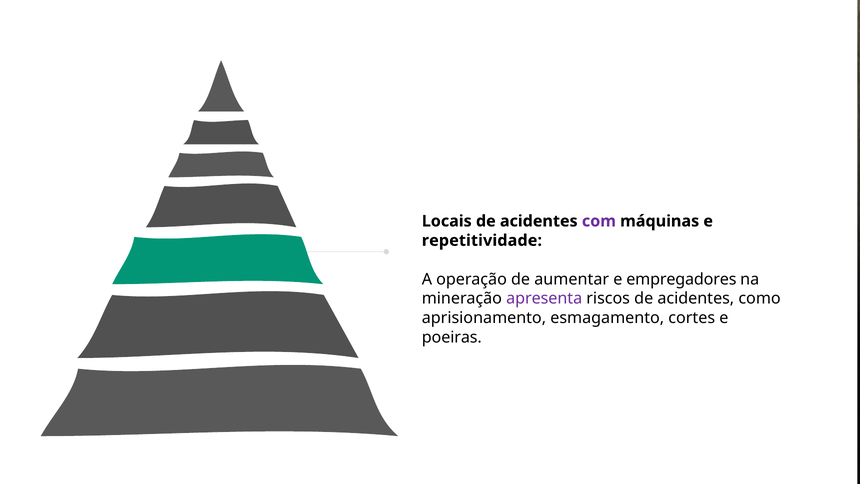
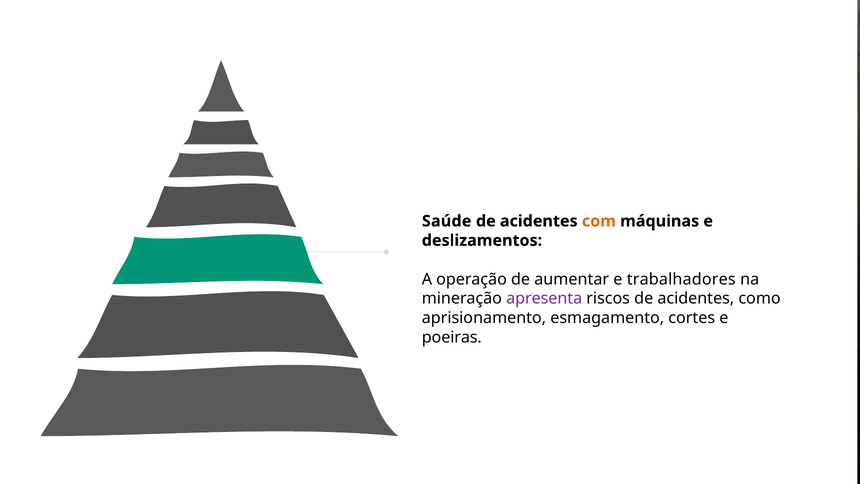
Locais: Locais -> Saúde (447, 221)
com colour: purple -> orange (599, 221)
repetitividade: repetitividade -> deslizamentos (482, 240)
empregadores: empregadores -> trabalhadores (681, 279)
